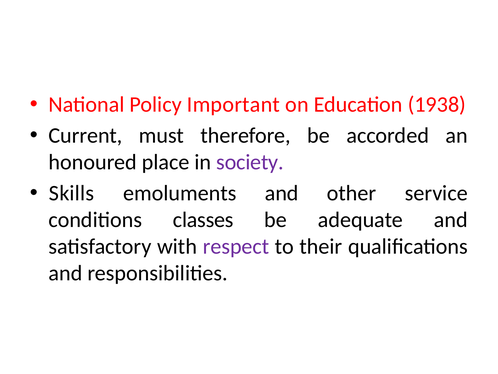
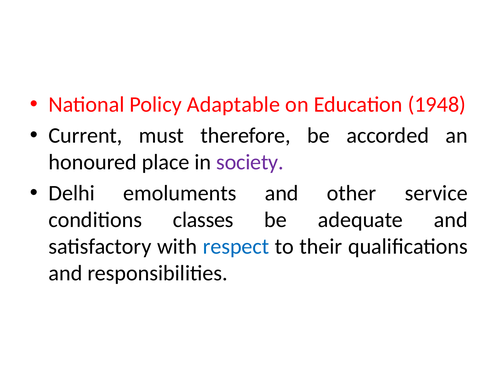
Important: Important -> Adaptable (233, 104)
1938: 1938 -> 1948 (437, 104)
Skills: Skills -> Delhi (72, 193)
respect colour: purple -> blue (236, 246)
